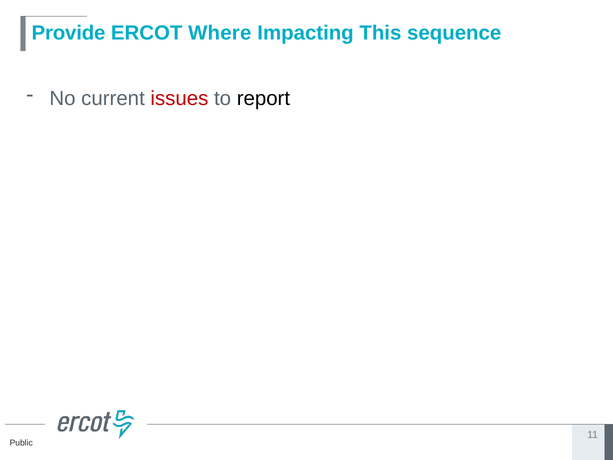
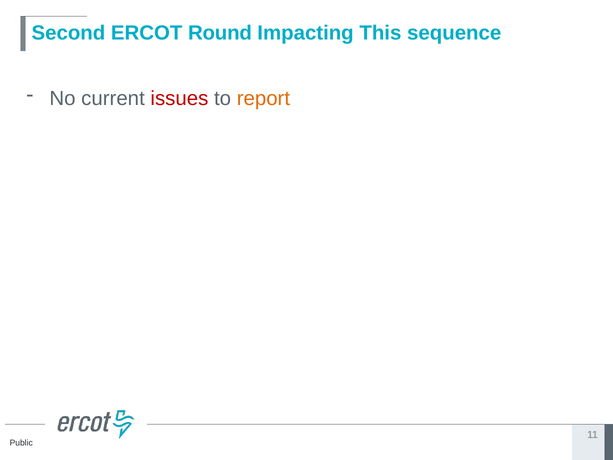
Provide: Provide -> Second (68, 33)
Where: Where -> Round (220, 33)
report colour: black -> orange (263, 98)
